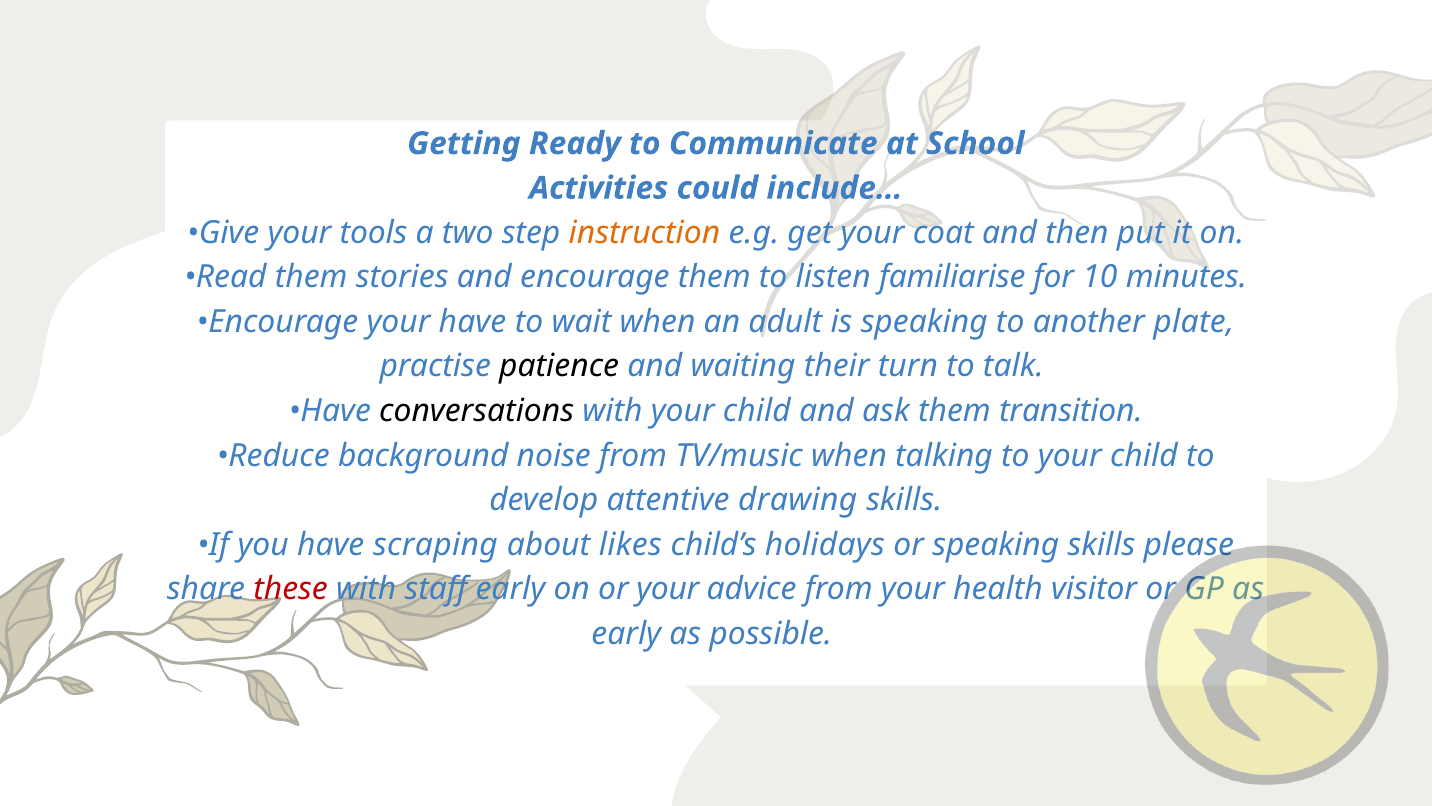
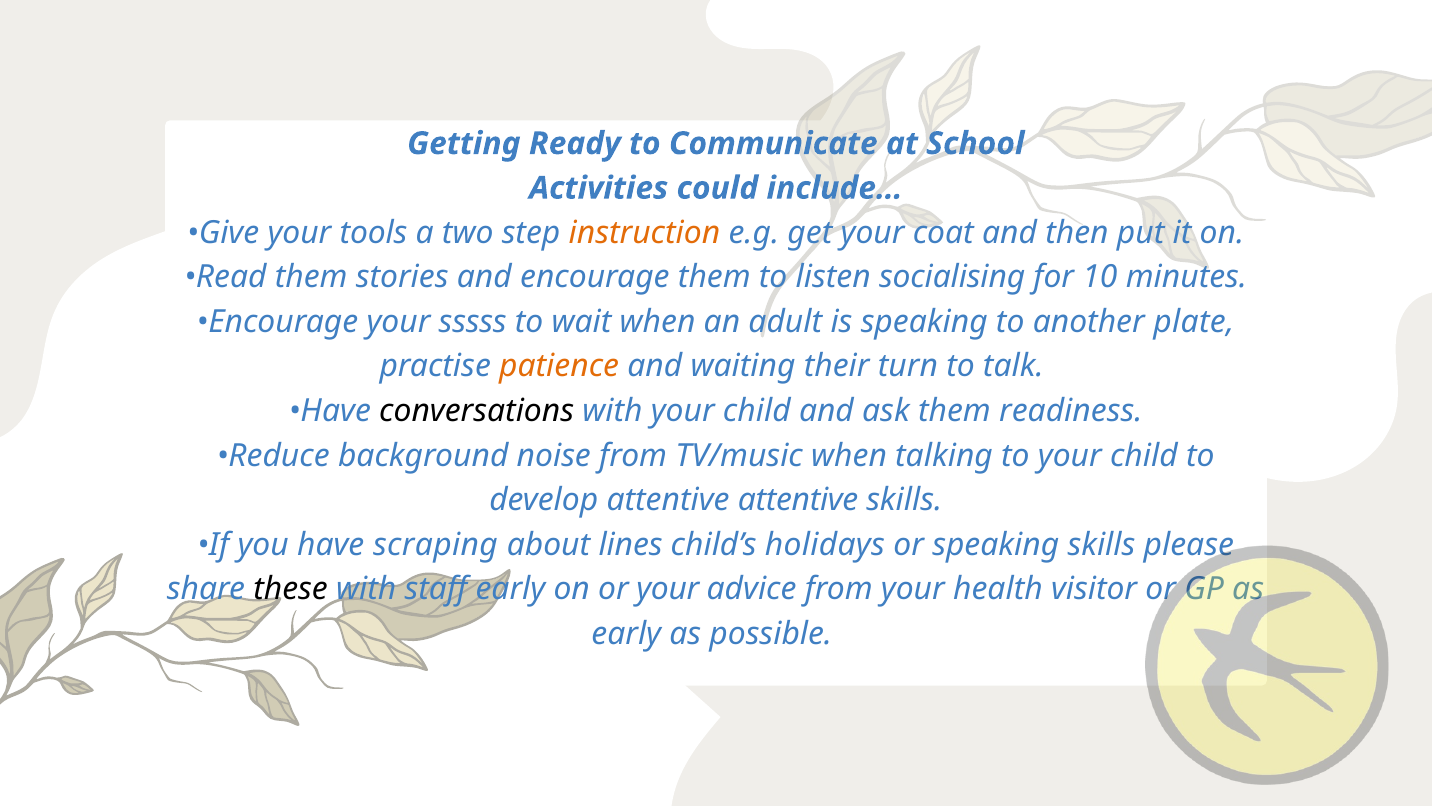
familiarise: familiarise -> socialising (952, 277)
your have: have -> sssss (473, 322)
patience colour: black -> orange (559, 366)
transition: transition -> readiness (1071, 411)
attentive drawing: drawing -> attentive (798, 500)
likes: likes -> lines (631, 544)
these colour: red -> black (291, 589)
